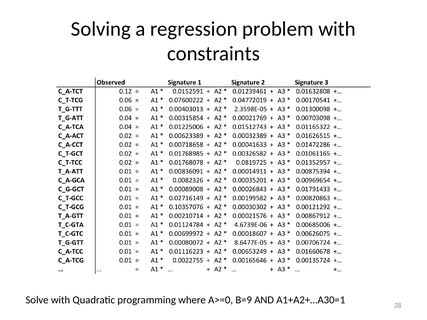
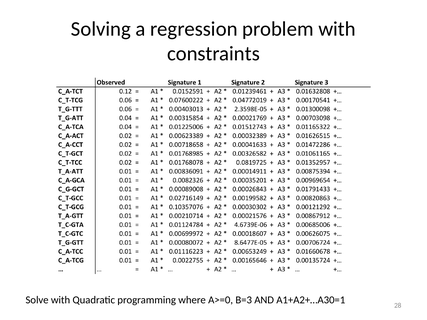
B=9: B=9 -> B=3 (244, 300)
